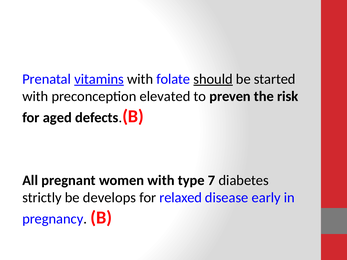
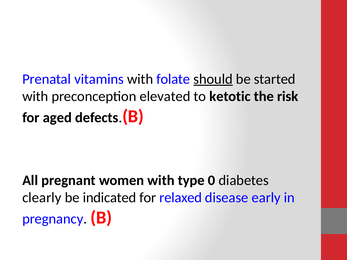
vitamins underline: present -> none (99, 79)
preven: preven -> ketotic (230, 96)
7: 7 -> 0 (212, 180)
strictly: strictly -> clearly (42, 198)
develops: develops -> indicated (110, 198)
